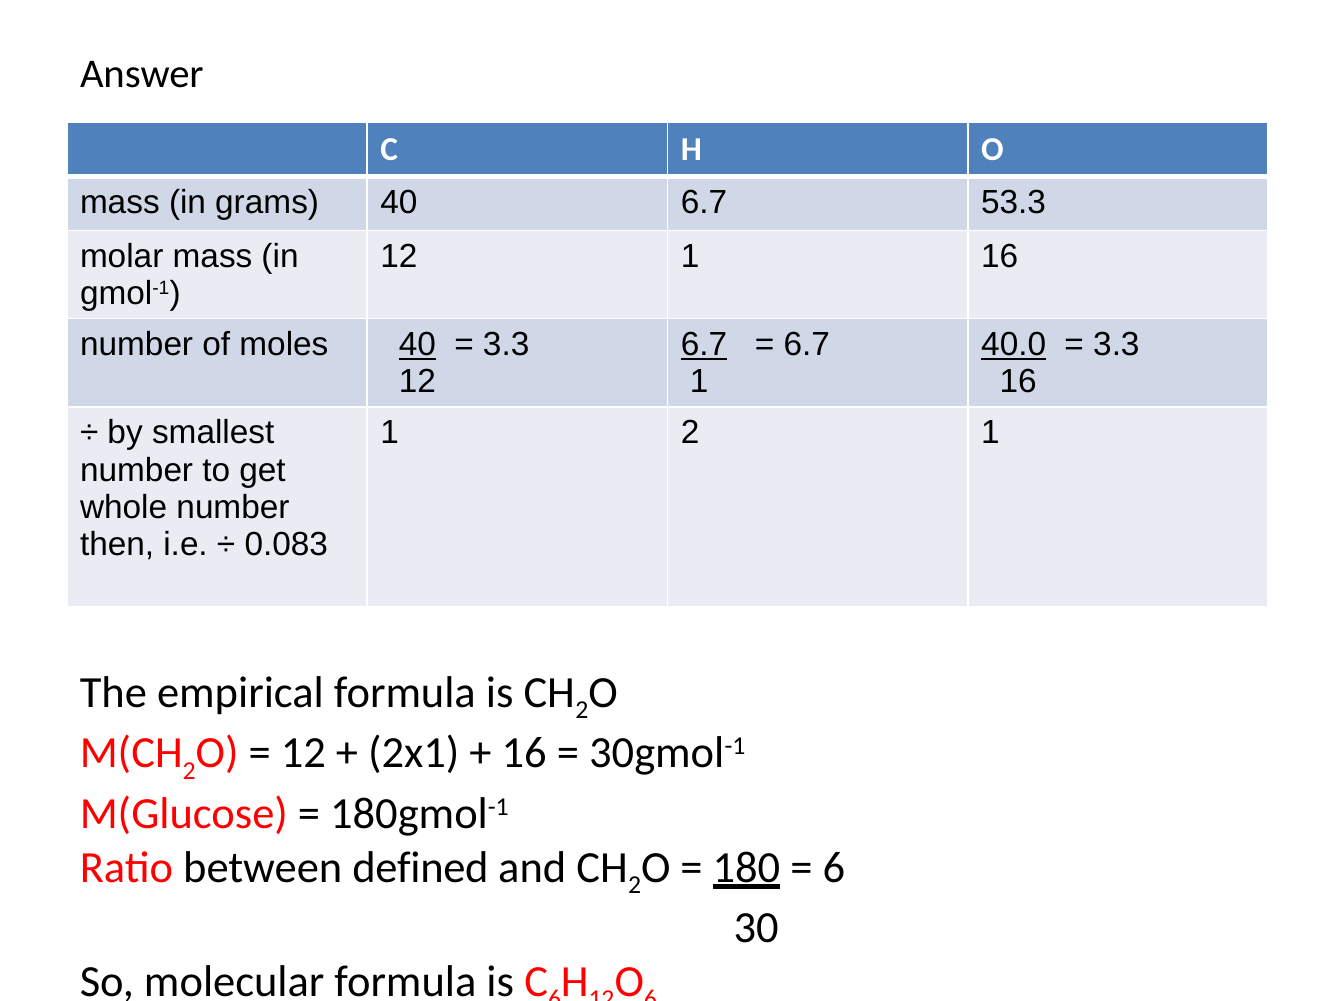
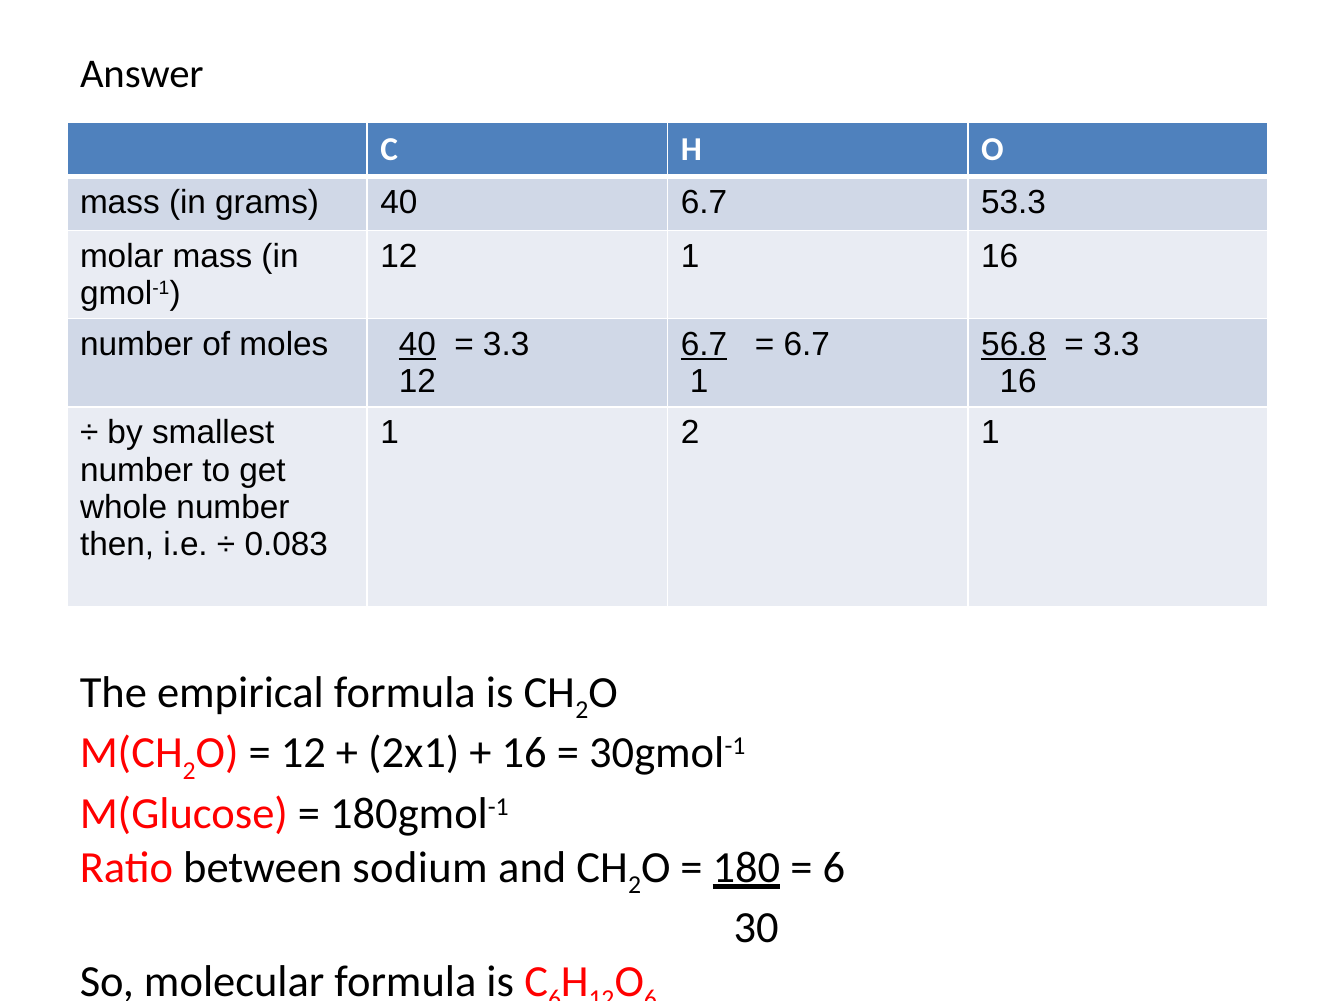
40.0: 40.0 -> 56.8 (1014, 345)
defined: defined -> sodium (420, 868)
